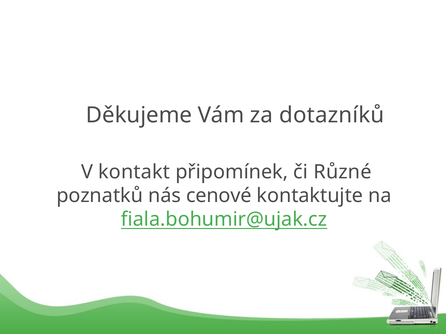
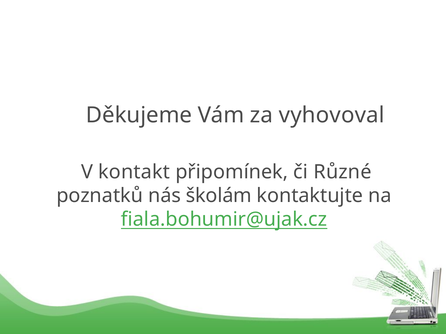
dotazníků: dotazníků -> vyhovoval (332, 115)
cenové: cenové -> školám (219, 196)
